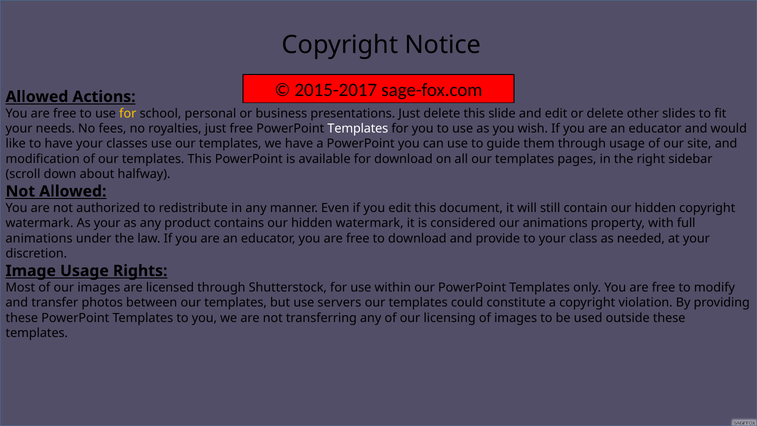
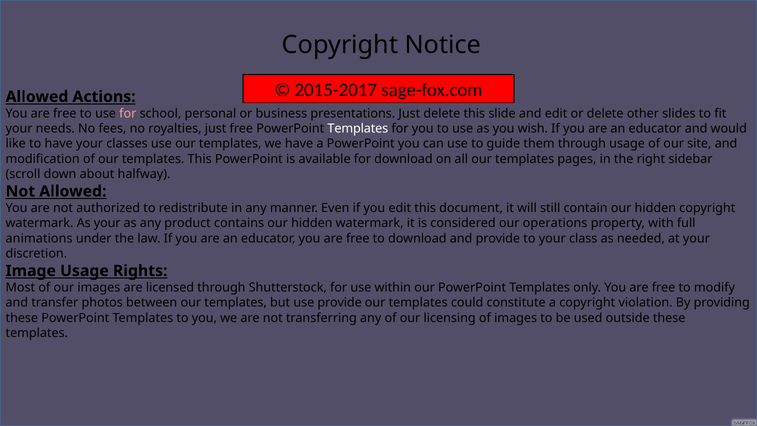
for colour: yellow -> pink (128, 114)
our animations: animations -> operations (555, 223)
use servers: servers -> provide (340, 303)
